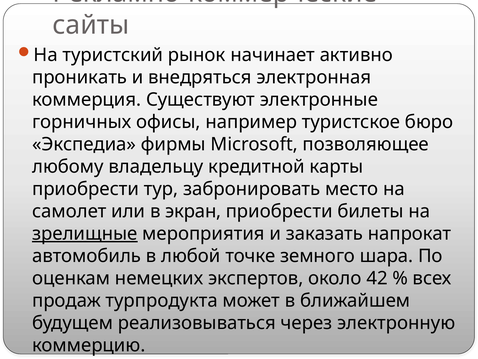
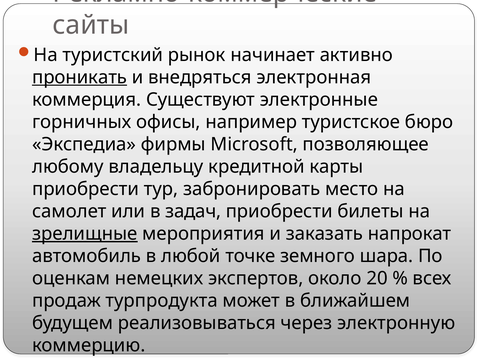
проникать underline: none -> present (80, 77)
экран: экран -> задач (193, 211)
42: 42 -> 20 (377, 278)
